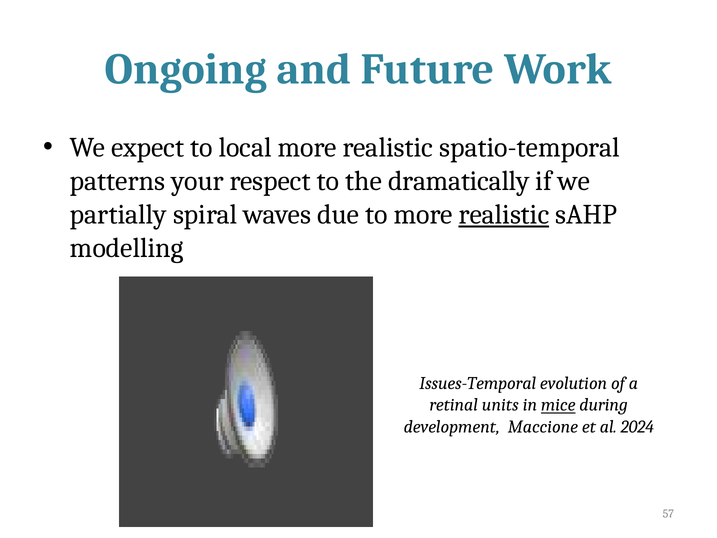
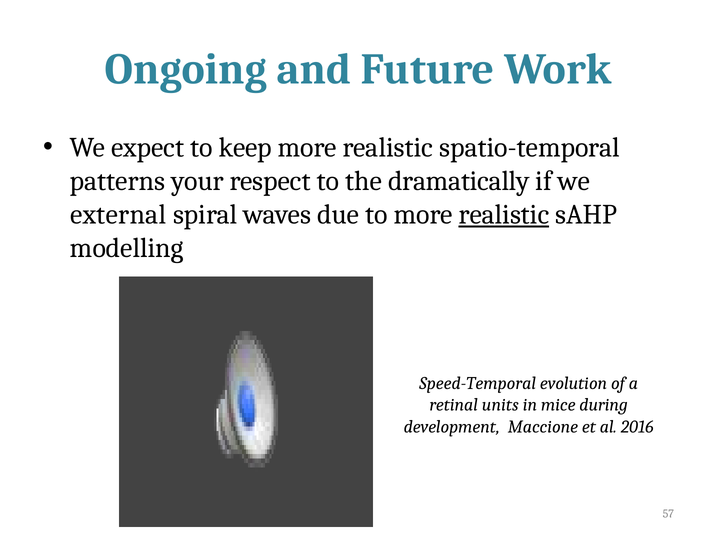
local: local -> keep (245, 148)
partially: partially -> external (118, 214)
Issues-Temporal: Issues-Temporal -> Speed-Temporal (478, 383)
mice underline: present -> none (558, 405)
2024: 2024 -> 2016 (637, 426)
